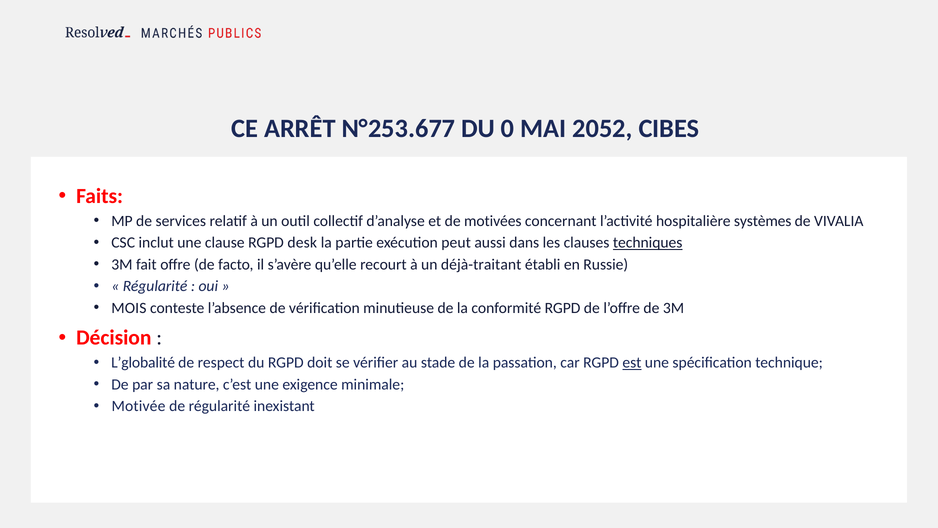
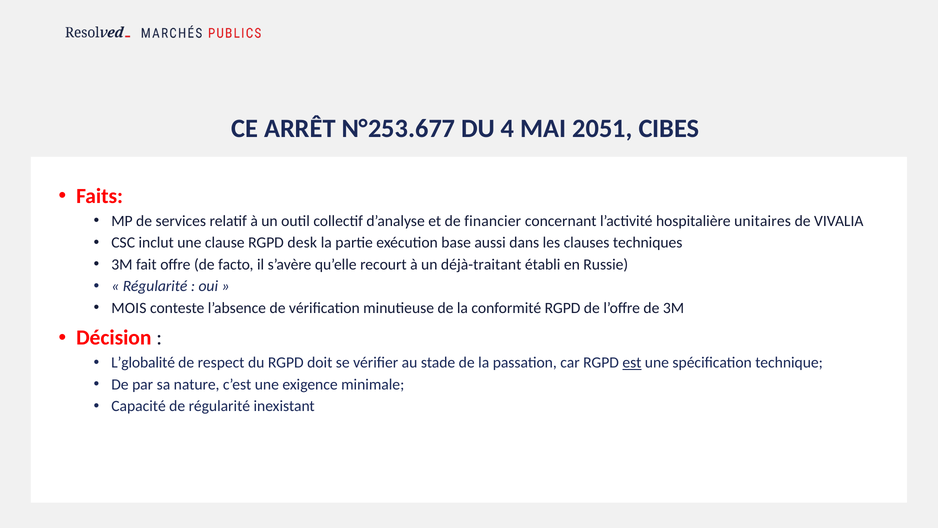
0: 0 -> 4 (508, 128)
2052: 2052 -> 2051 (602, 128)
motivées: motivées -> financier (493, 221)
systèmes: systèmes -> unitaires (763, 221)
peut: peut -> base (456, 243)
techniques underline: present -> none (648, 243)
Motivée: Motivée -> Capacité (139, 406)
